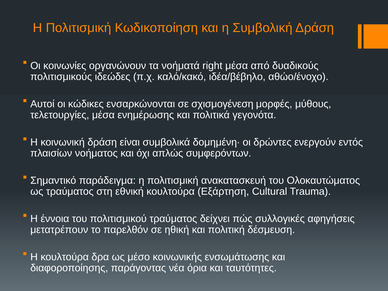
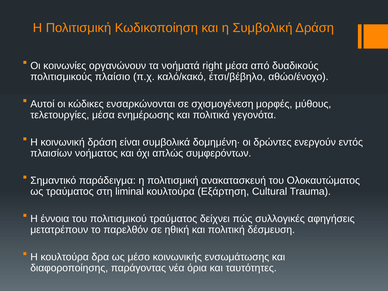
ιδεώδες: ιδεώδες -> πλαίσιο (113, 77)
ιδέα/βέβηλο: ιδέα/βέβηλο -> έτσι/βέβηλο (237, 77)
εθνική: εθνική -> liminal (130, 191)
